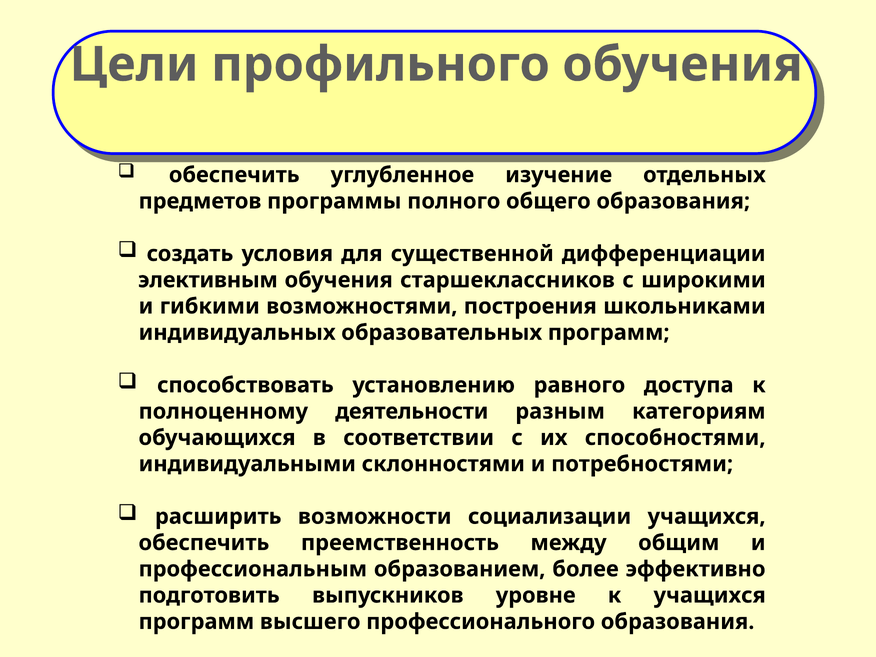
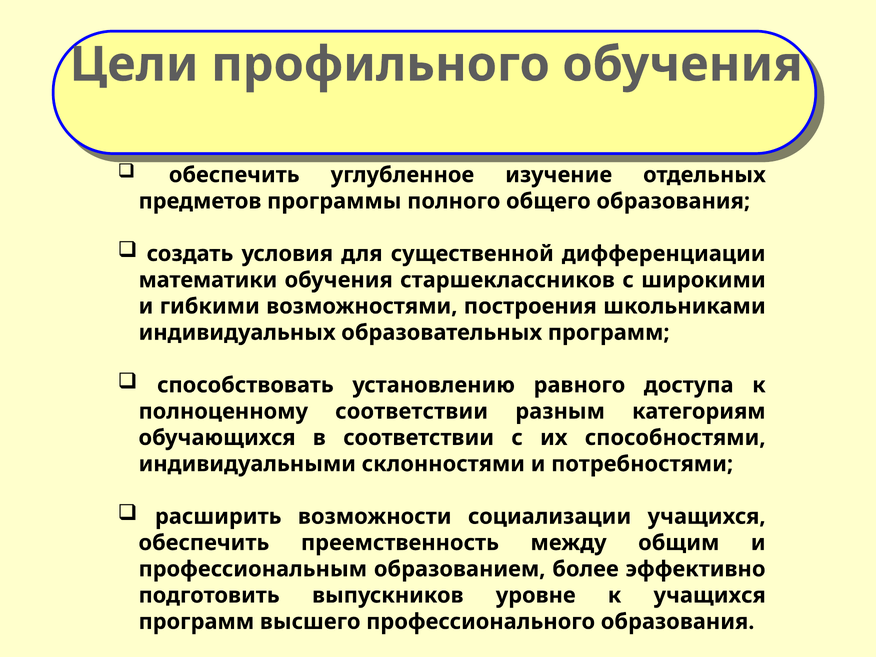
элективным: элективным -> математики (208, 280)
полноценному деятельности: деятельности -> соответствии (412, 411)
